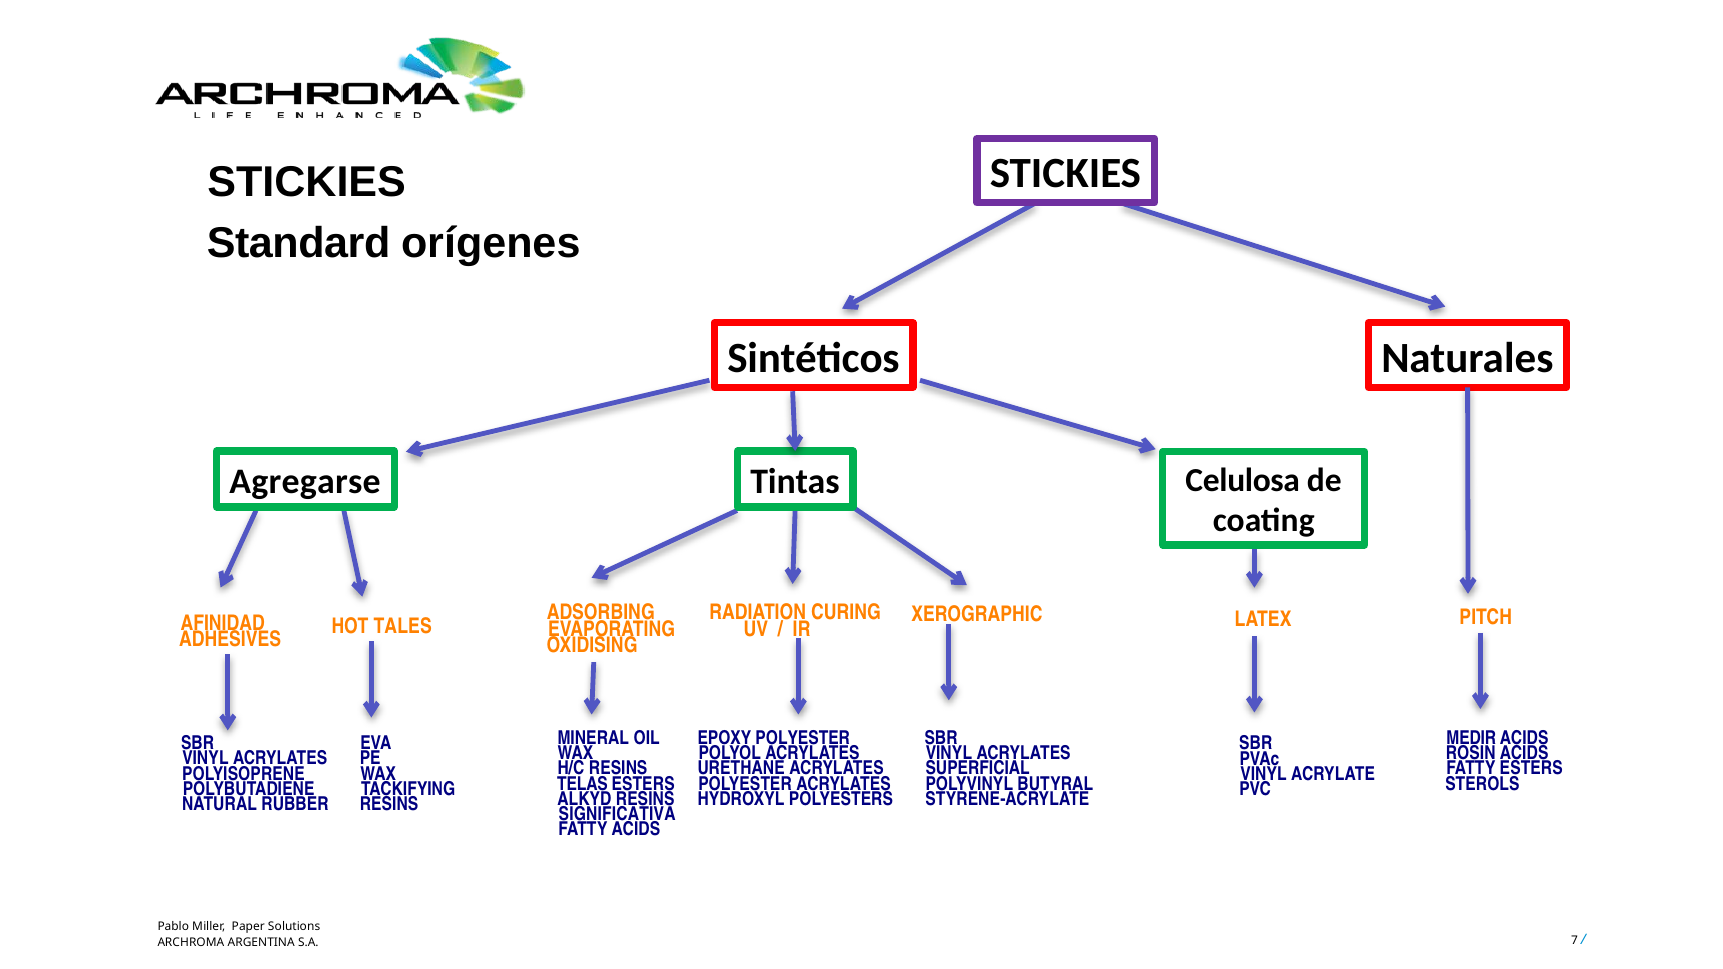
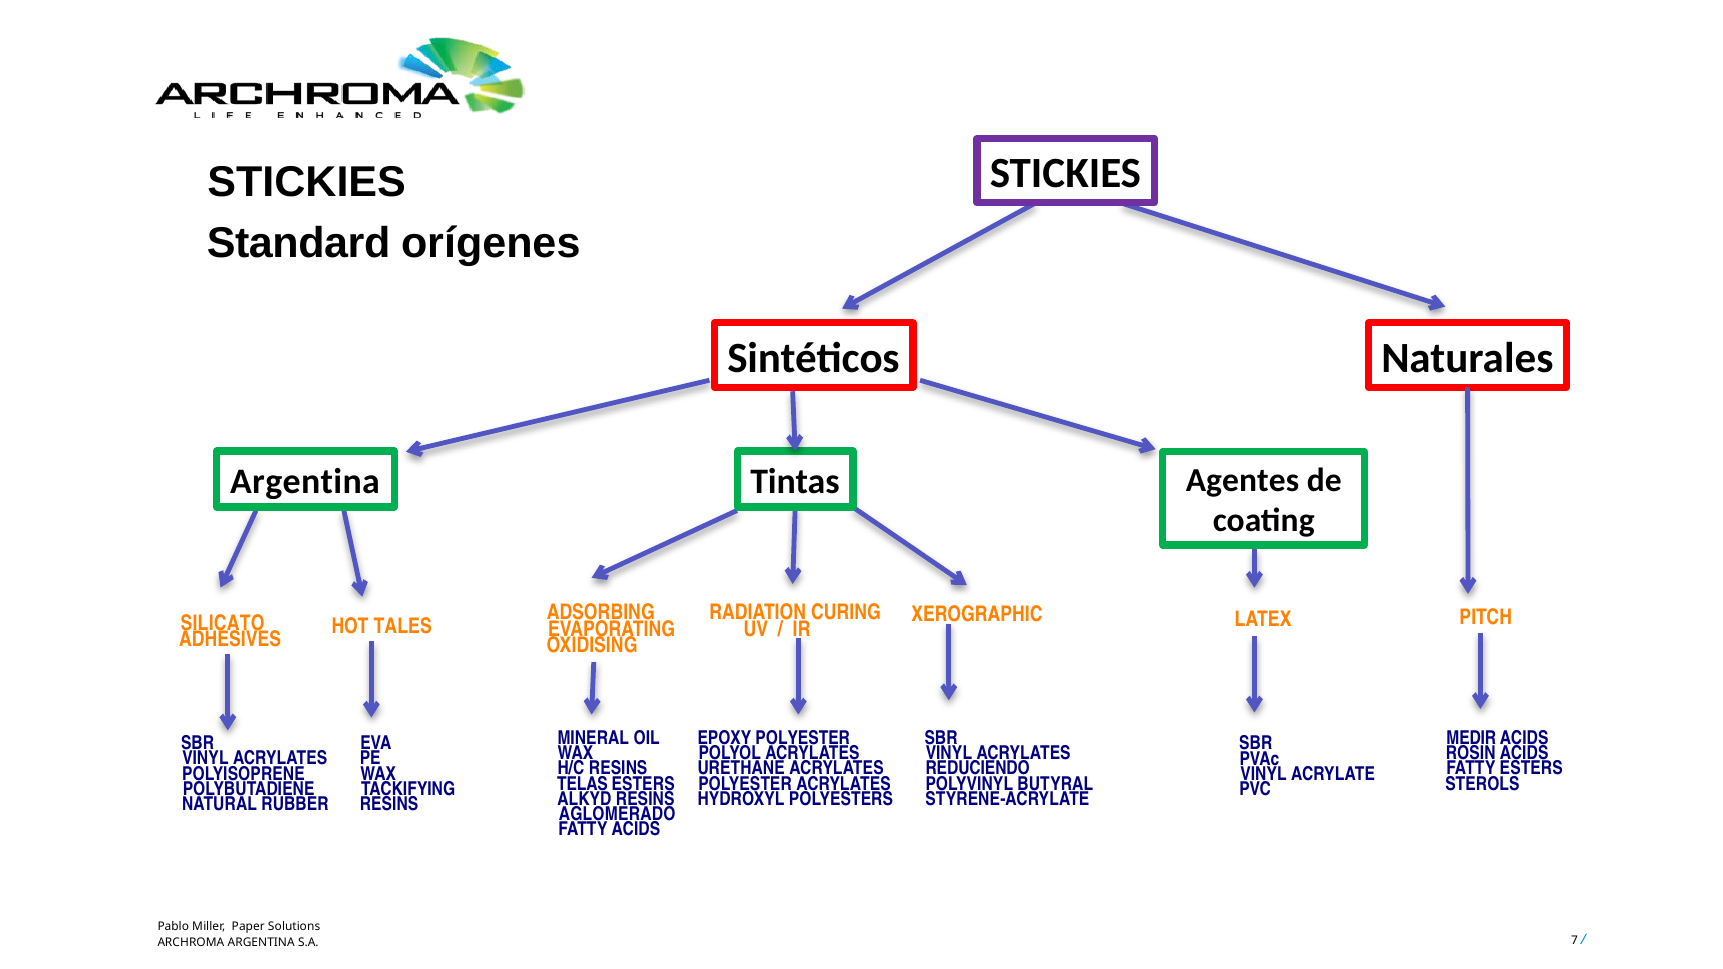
Agregarse: Agregarse -> Argentina (305, 482)
Celulosa: Celulosa -> Agentes (1242, 481)
AFINIDAD: AFINIDAD -> SILICATO (223, 623)
SUPERFICIAL: SUPERFICIAL -> REDUCIENDO (978, 769)
SIGNIFICATIVA: SIGNIFICATIVA -> AGLOMERADO (617, 814)
